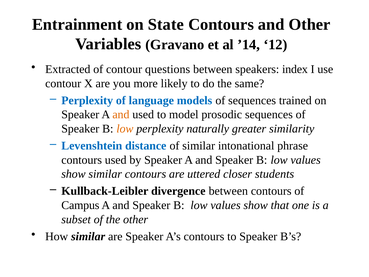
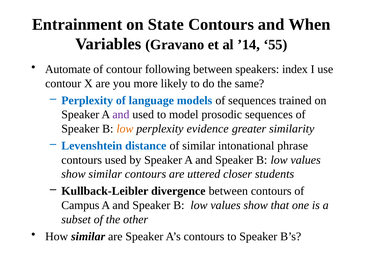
and Other: Other -> When (309, 24)
12: 12 -> 55 (275, 45)
Extracted: Extracted -> Automate (68, 69)
questions: questions -> following (168, 69)
and colour: orange -> purple (121, 114)
naturally: naturally -> evidence (208, 129)
